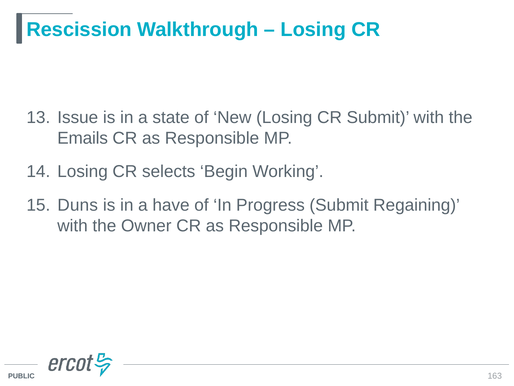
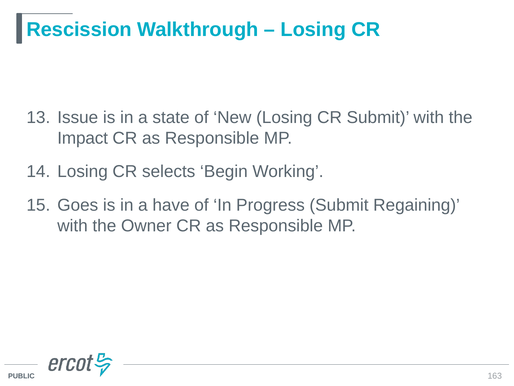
Emails: Emails -> Impact (83, 138)
Duns: Duns -> Goes (78, 205)
